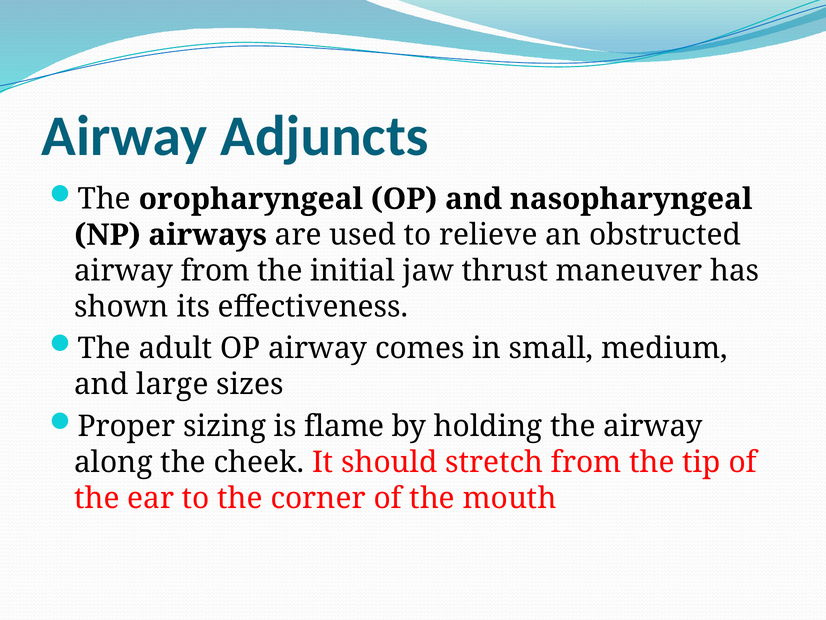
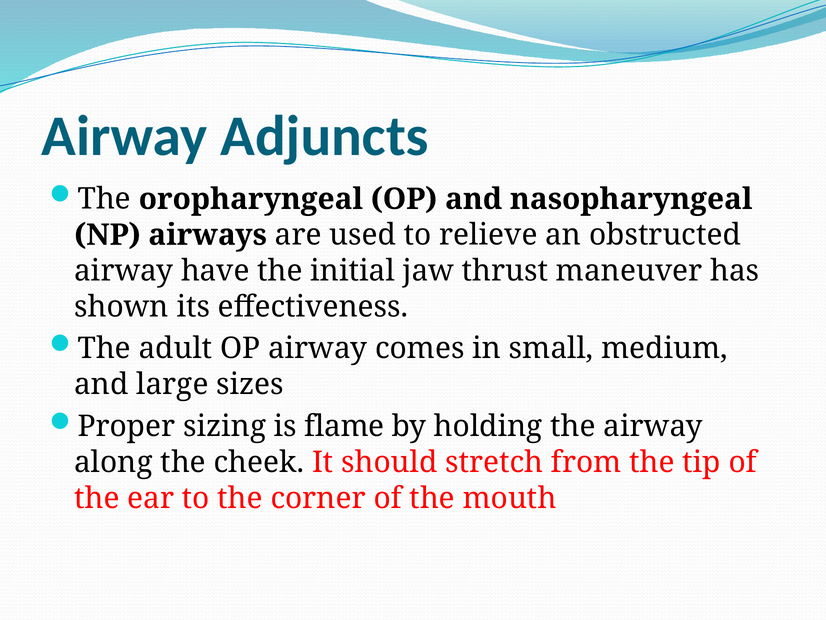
airway from: from -> have (215, 271)
